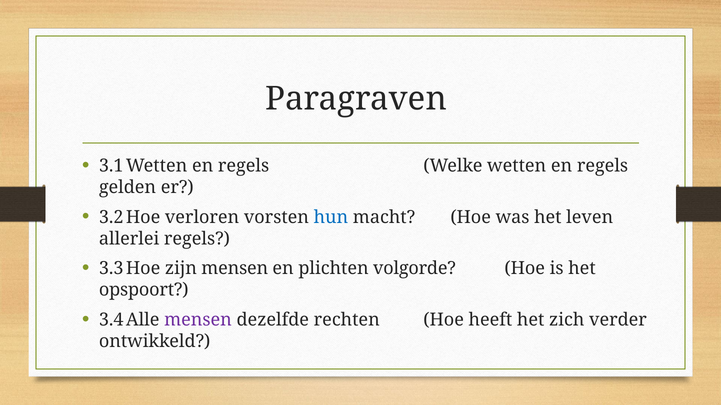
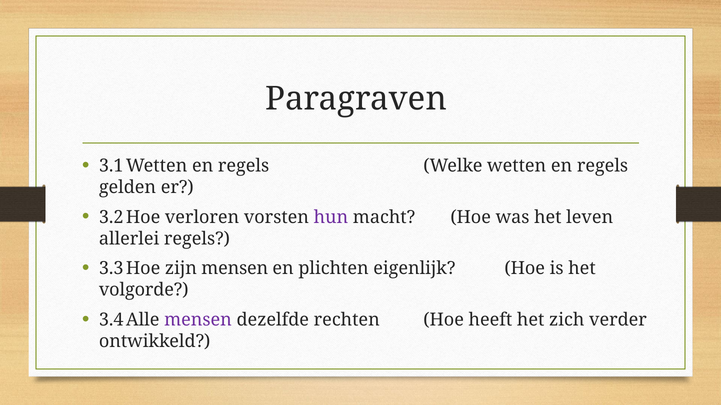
hun colour: blue -> purple (331, 217)
volgorde: volgorde -> eigenlijk (414, 269)
opspoort: opspoort -> volgorde (144, 290)
